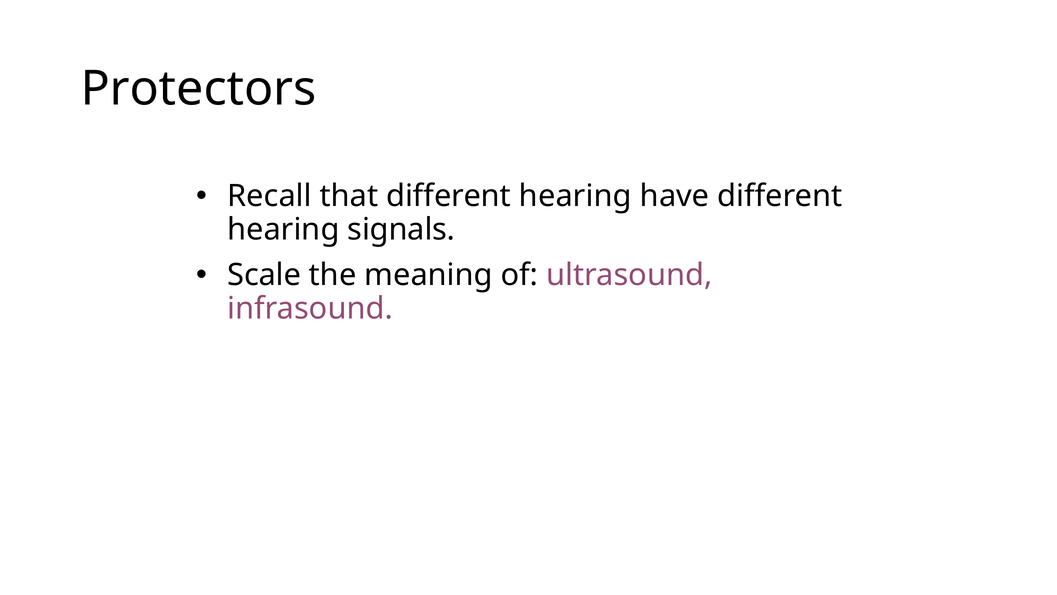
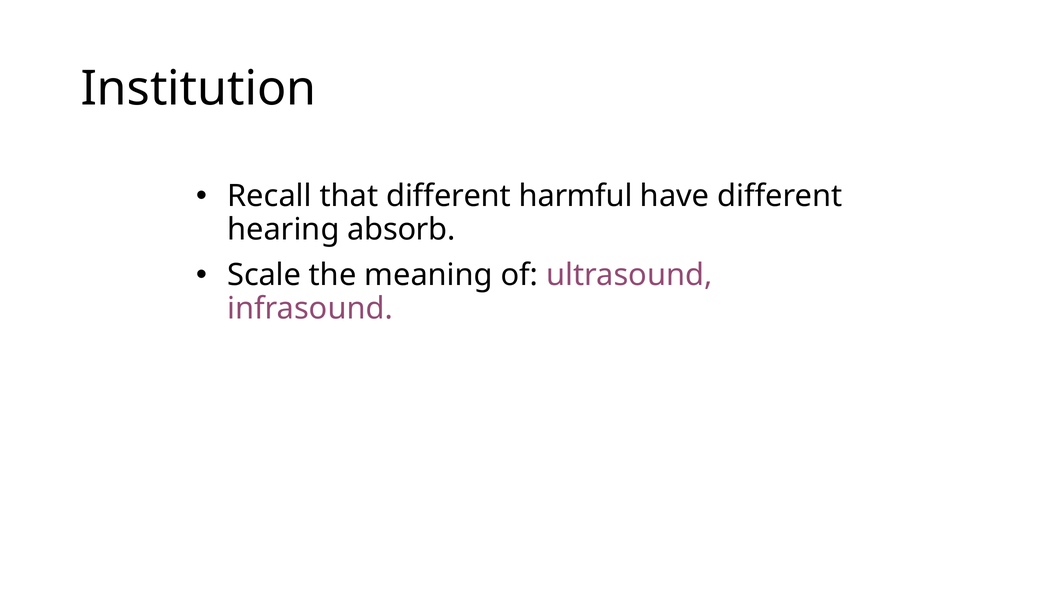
Protectors: Protectors -> Institution (198, 89)
that different hearing: hearing -> harmful (576, 196)
signals: signals -> absorb (401, 229)
